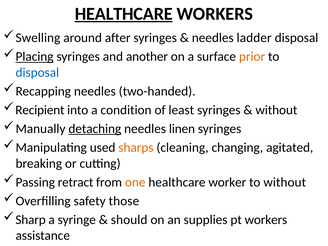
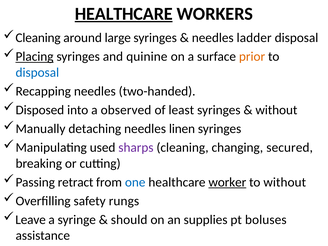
Swelling: Swelling -> Cleaning (38, 38)
after: after -> large (118, 38)
another: another -> quinine (147, 57)
Recipient: Recipient -> Disposed (40, 110)
condition: condition -> observed (126, 110)
detaching underline: present -> none (95, 129)
sharps colour: orange -> purple (136, 148)
agitated: agitated -> secured (290, 148)
one colour: orange -> blue (135, 182)
worker underline: none -> present (227, 182)
those: those -> rungs (124, 201)
Sharp: Sharp -> Leave (31, 220)
pt workers: workers -> boluses (266, 220)
